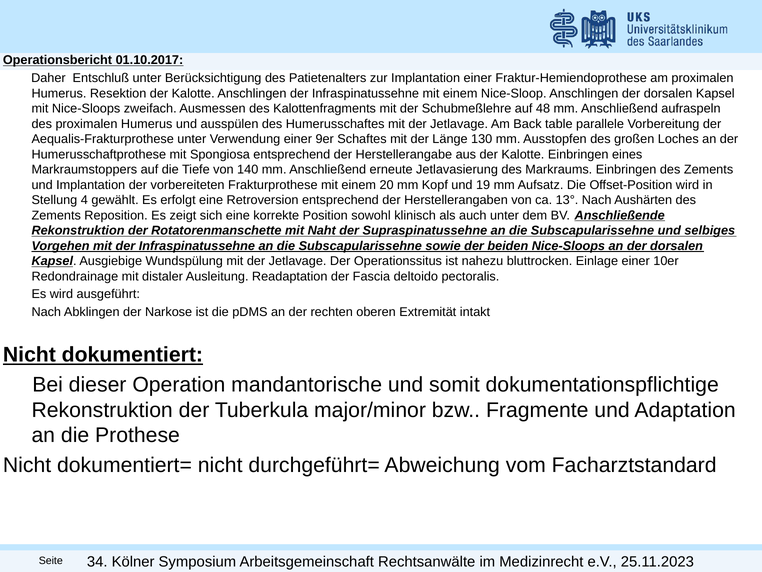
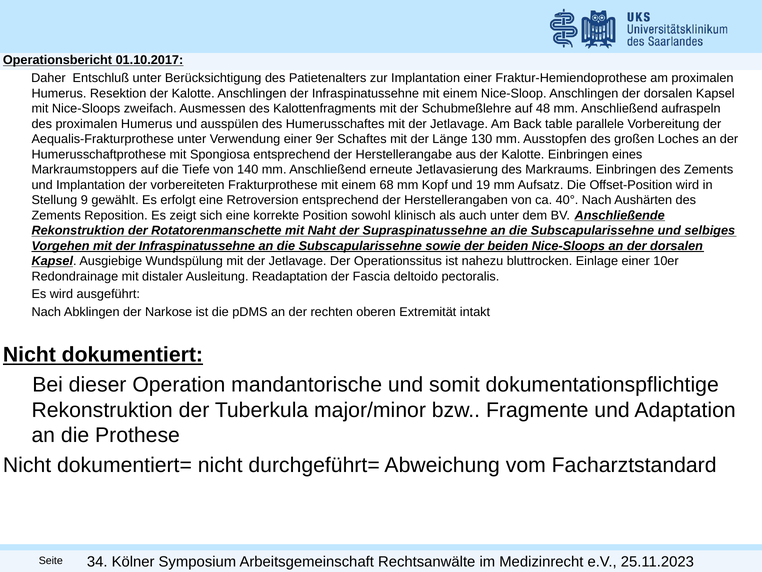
20: 20 -> 68 (387, 185)
4: 4 -> 9 (84, 200)
13°: 13° -> 40° (567, 200)
